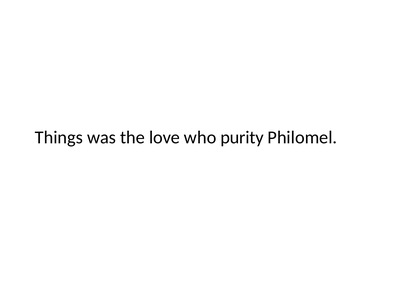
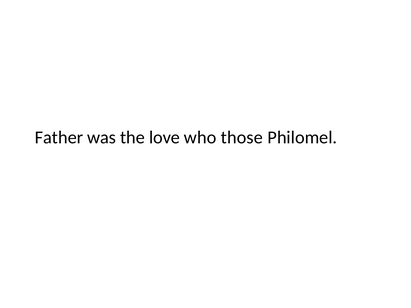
Things: Things -> Father (59, 138)
purity: purity -> those (242, 138)
